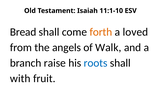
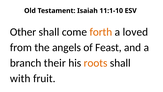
Bread: Bread -> Other (23, 32)
Walk: Walk -> Feast (108, 47)
raise: raise -> their (55, 63)
roots colour: blue -> orange (96, 63)
